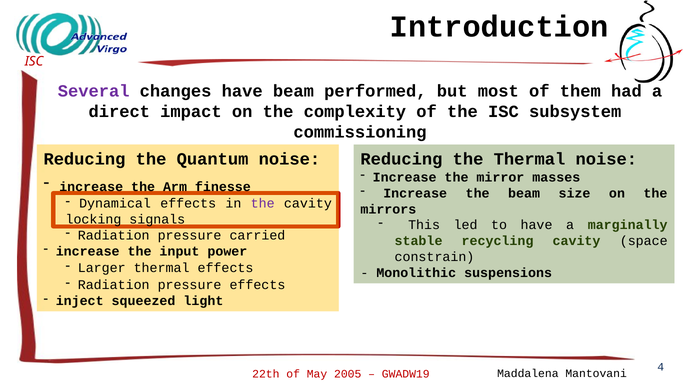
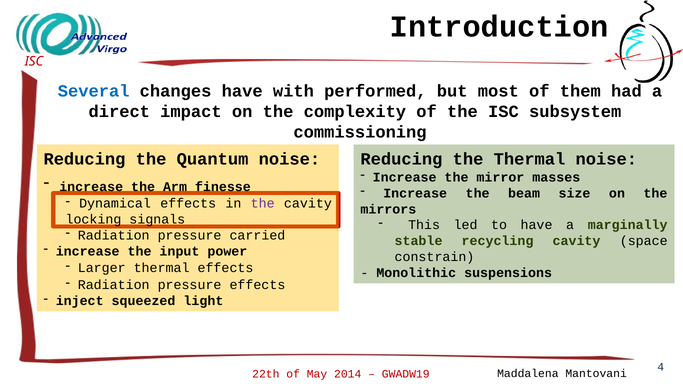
Several colour: purple -> blue (94, 91)
have beam: beam -> with (293, 91)
2005: 2005 -> 2014 (348, 374)
